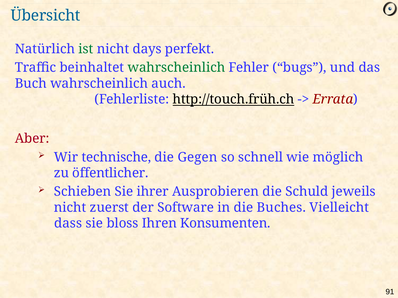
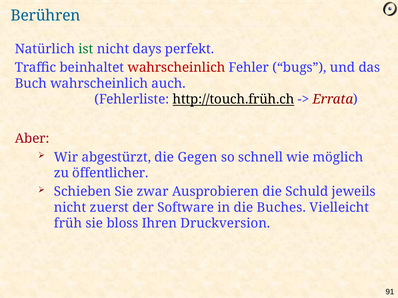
Übersicht: Übersicht -> Berühren (46, 16)
wahrscheinlich colour: green -> red (176, 68)
technische: technische -> abgestürzt (116, 157)
ihrer: ihrer -> zwar (153, 192)
dass: dass -> früh (68, 224)
Konsumenten: Konsumenten -> Druckversion (225, 224)
